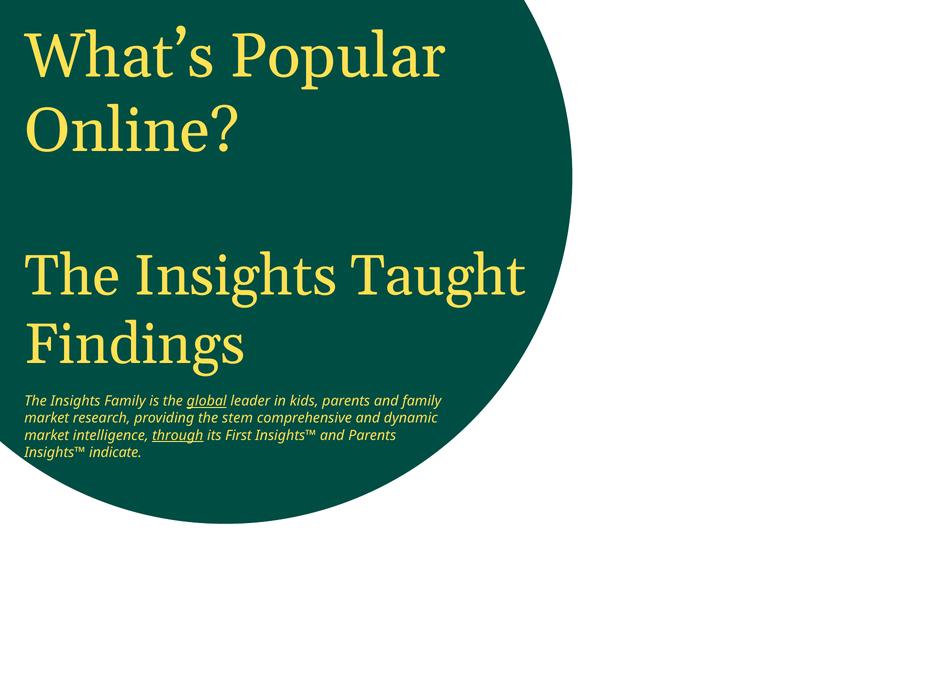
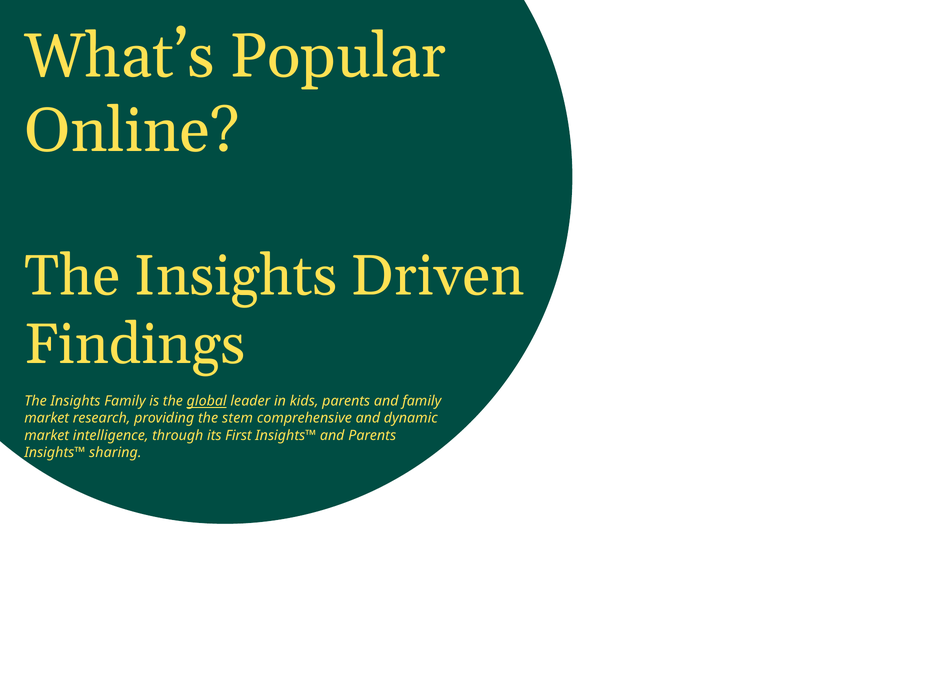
Taught: Taught -> Driven (438, 276)
through underline: present -> none (178, 436)
indicate: indicate -> sharing (115, 453)
